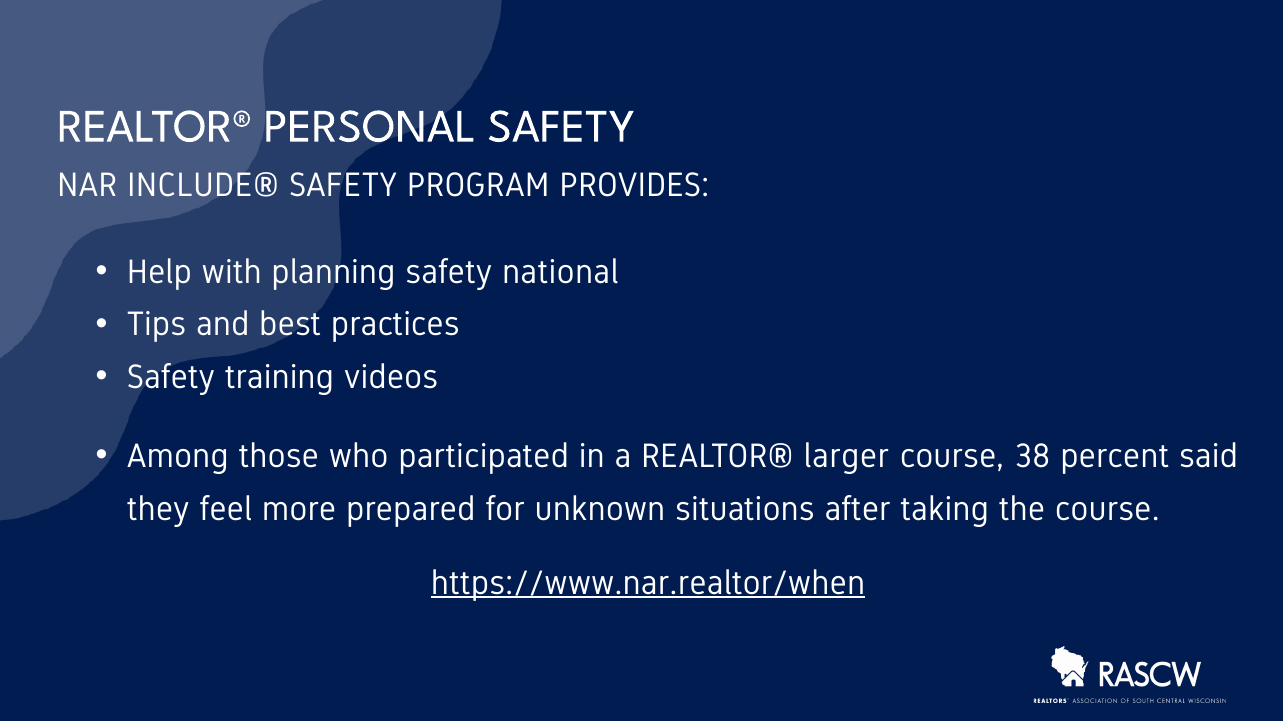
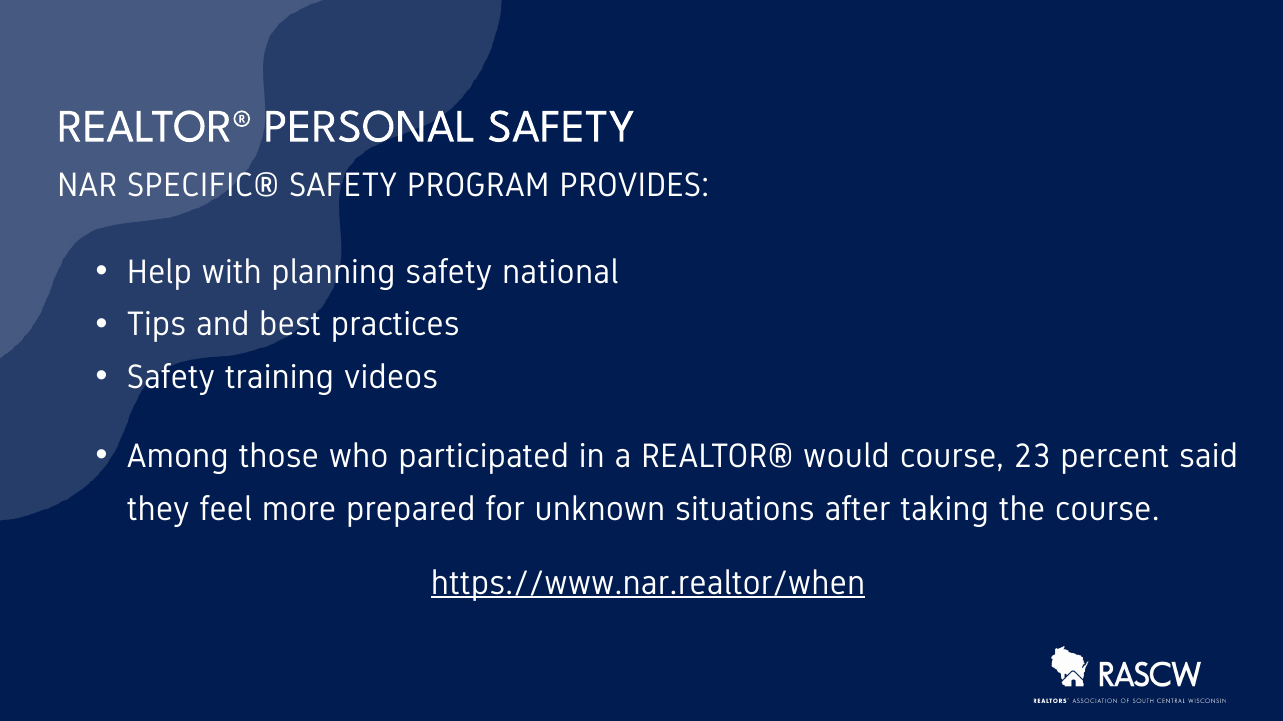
INCLUDE®: INCLUDE® -> SPECIFIC® (203, 185)
larger: larger -> would (847, 457)
38: 38 -> 23 (1032, 457)
